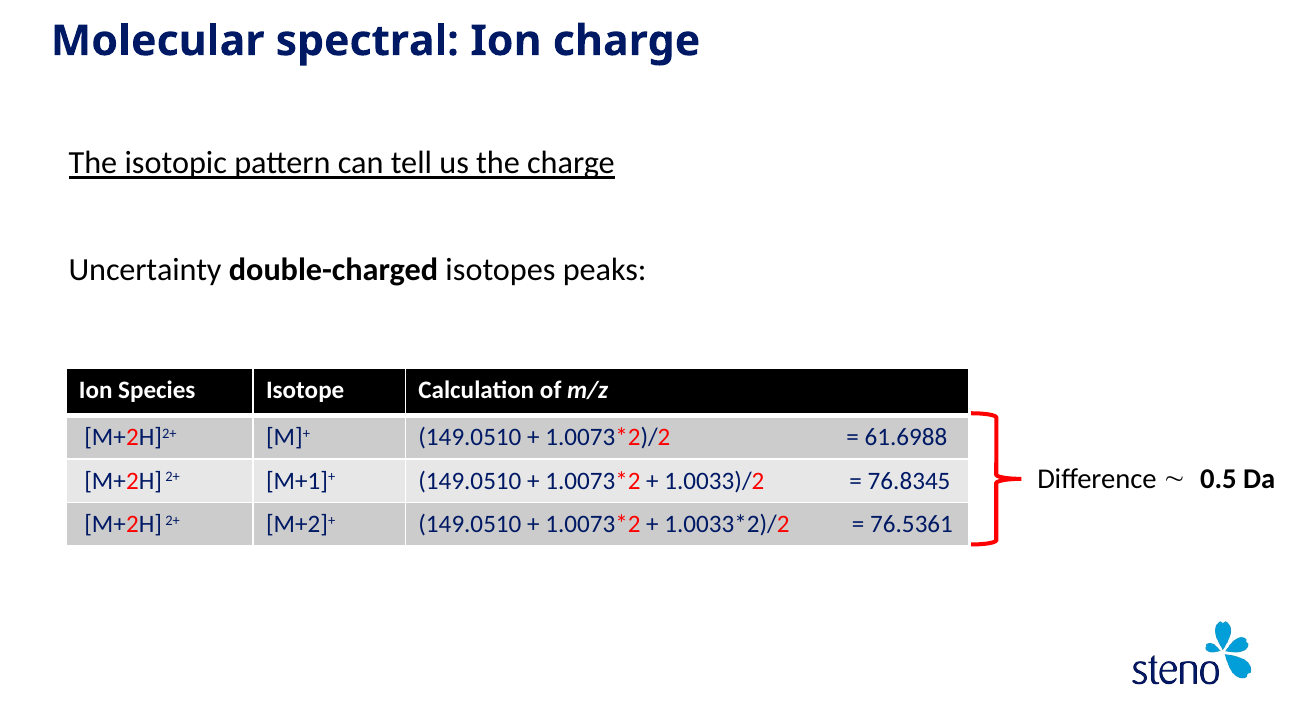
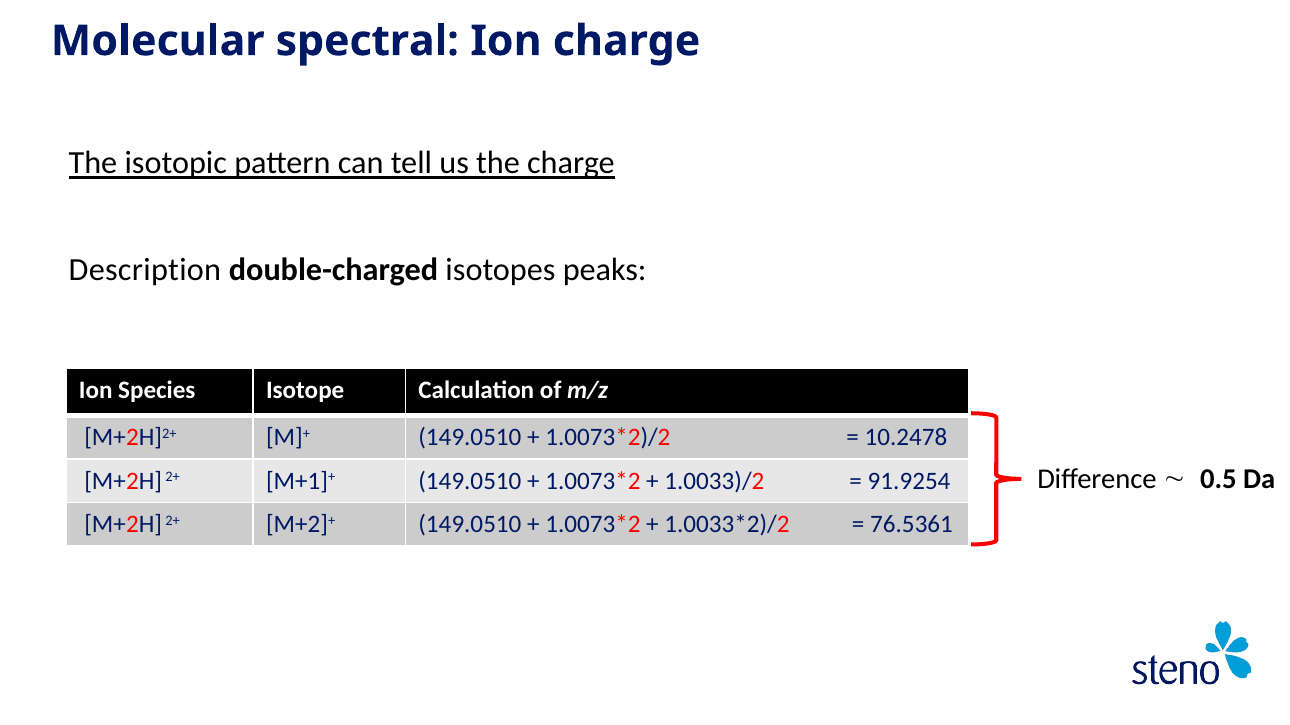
Uncertainty: Uncertainty -> Description (145, 270)
61.6988: 61.6988 -> 10.2478 (906, 438)
76.8345: 76.8345 -> 91.9254 (909, 481)
